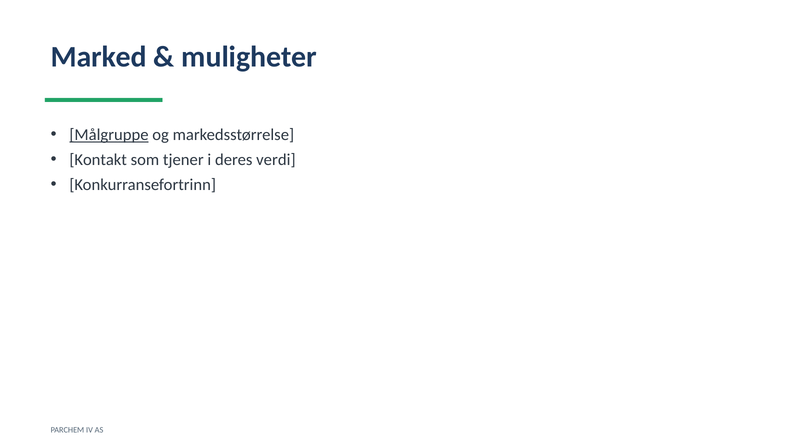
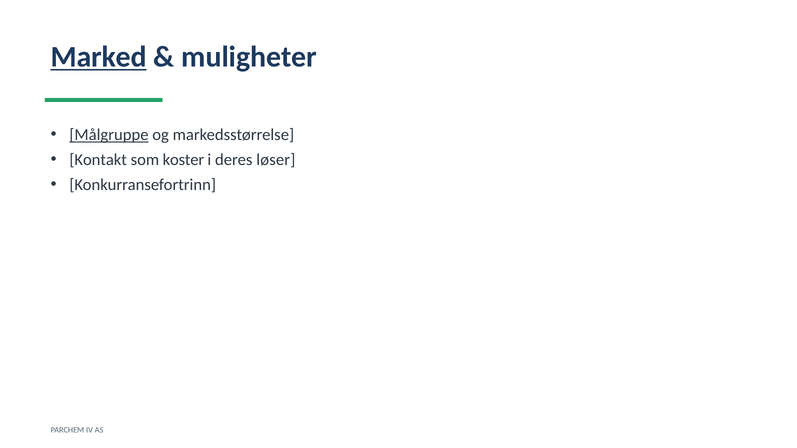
Marked underline: none -> present (99, 57)
tjener: tjener -> koster (183, 160)
verdi: verdi -> løser (276, 160)
